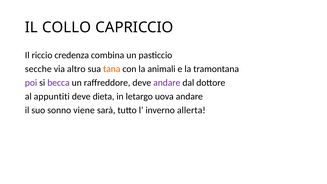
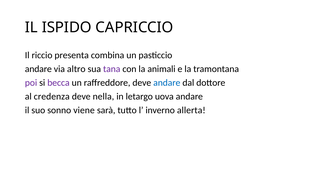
COLLO: COLLO -> ISPIDO (67, 27)
credenza: credenza -> presenta (72, 55)
secche: secche -> andare (38, 69)
tana colour: orange -> purple (112, 69)
andare colour: purple -> blue (167, 83)
appuntiti: appuntiti -> credenza (52, 96)
dieta: dieta -> nella (103, 96)
